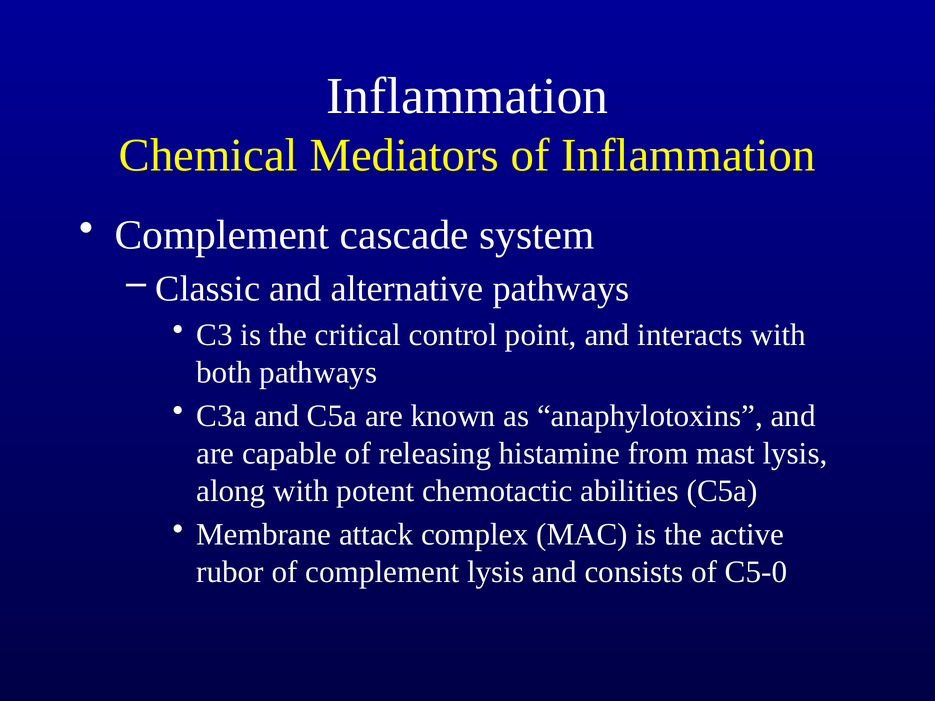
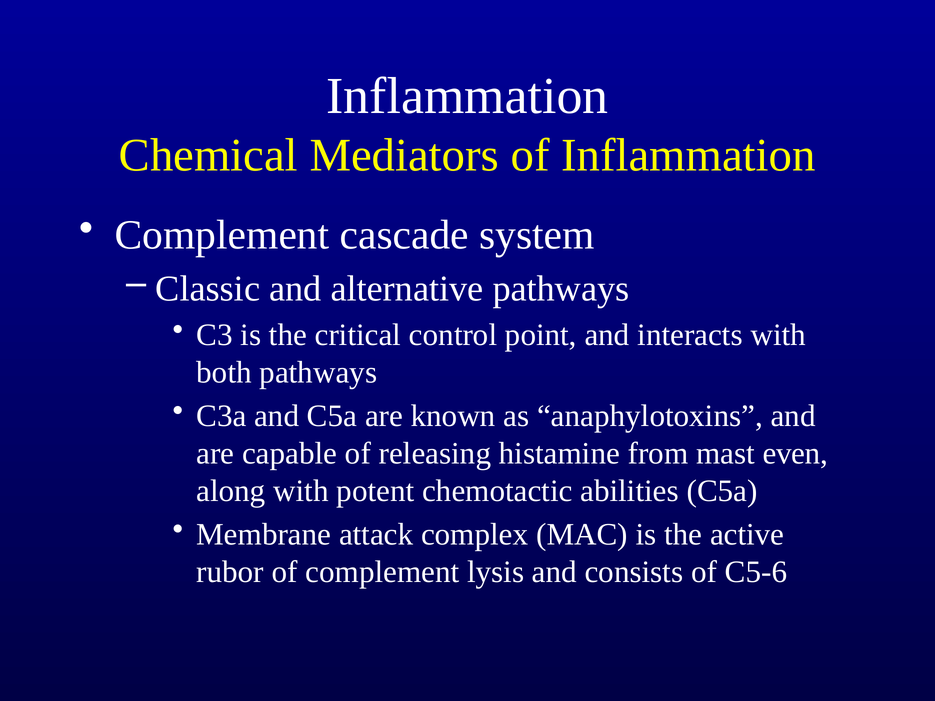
mast lysis: lysis -> even (795, 454)
C5-0: C5-0 -> C5-6 (756, 572)
